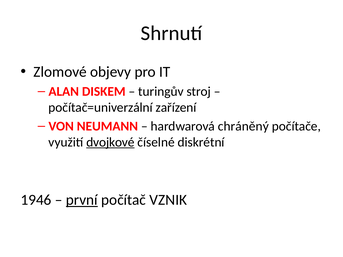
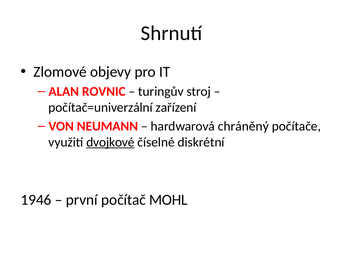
DISKEM: DISKEM -> ROVNIC (104, 92)
první underline: present -> none (82, 200)
VZNIK: VZNIK -> MOHL (168, 200)
